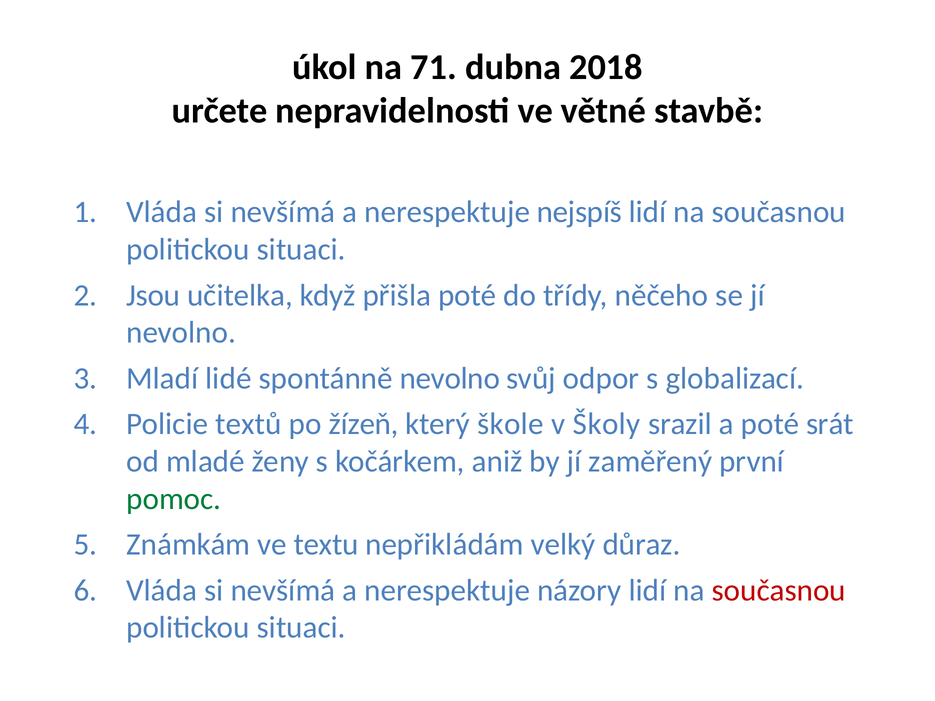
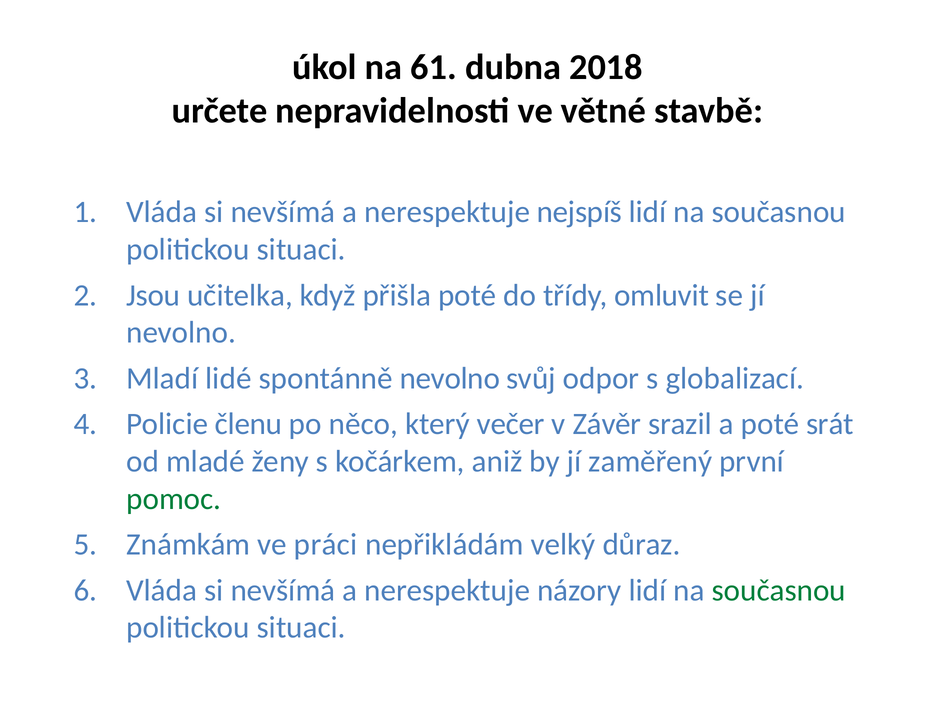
71: 71 -> 61 (434, 67)
něčeho: něčeho -> omluvit (662, 295)
textů: textů -> členu (249, 424)
žízeň: žízeň -> něco (363, 424)
škole: škole -> večer (511, 424)
Školy: Školy -> Závěr (607, 424)
textu: textu -> práci (326, 545)
současnou colour: red -> green (779, 590)
